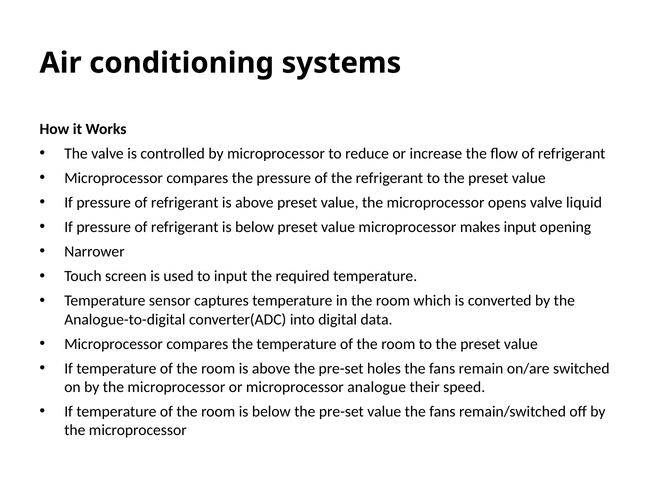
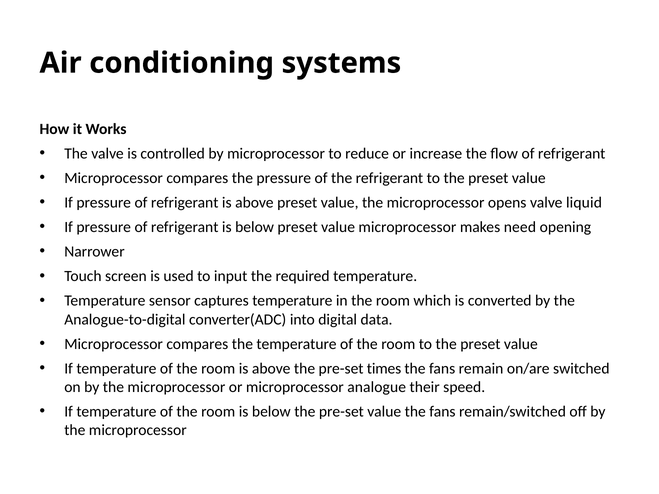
makes input: input -> need (520, 227)
holes: holes -> times (384, 369)
